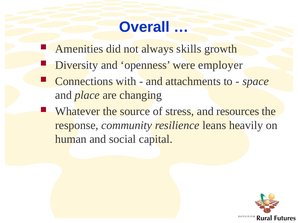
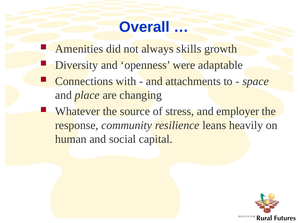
employer: employer -> adaptable (220, 65)
resources: resources -> employer (238, 112)
